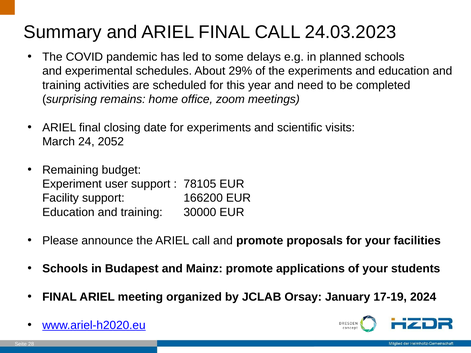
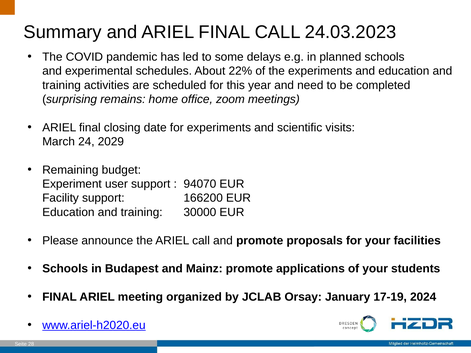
29%: 29% -> 22% (240, 71)
2052: 2052 -> 2029 (111, 142)
78105: 78105 -> 94070 (200, 184)
